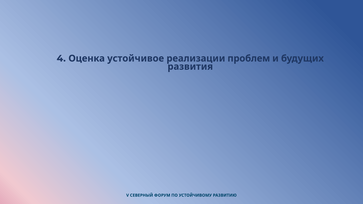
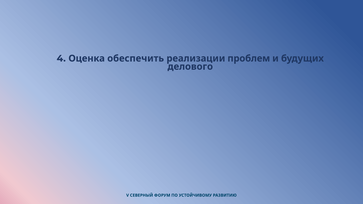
устойчивое: устойчивое -> обеспечить (136, 58)
развития: развития -> делового (190, 67)
